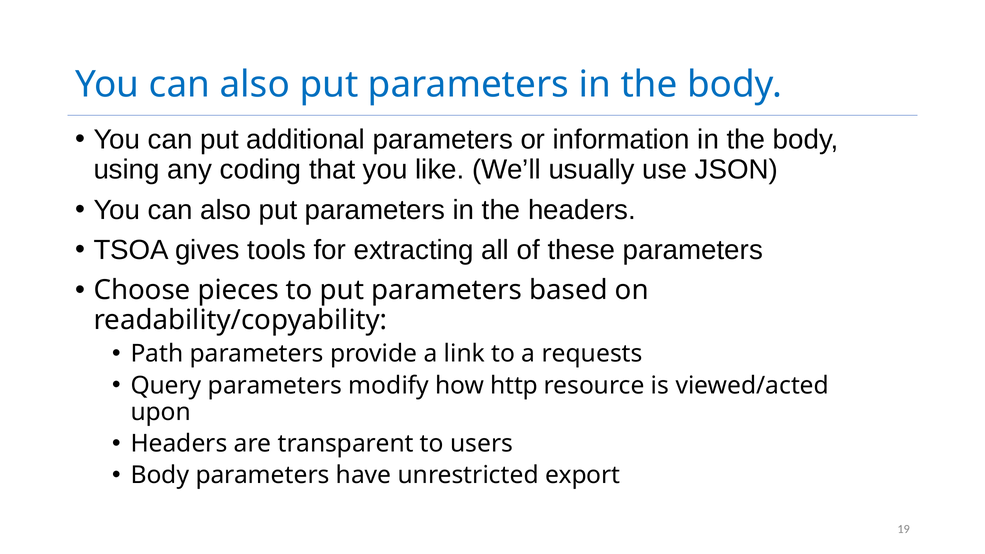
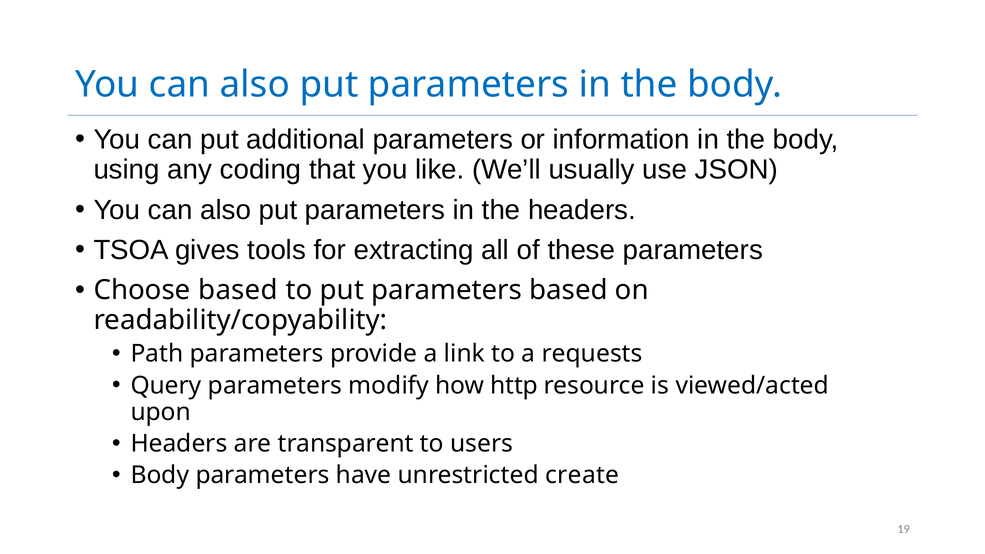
Choose pieces: pieces -> based (238, 290)
export: export -> create (582, 475)
